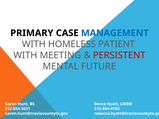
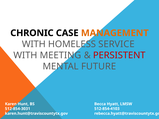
PRIMARY: PRIMARY -> CHRONIC (32, 33)
MANAGEMENT colour: blue -> orange (115, 33)
PATIENT: PATIENT -> SERVICE (116, 44)
